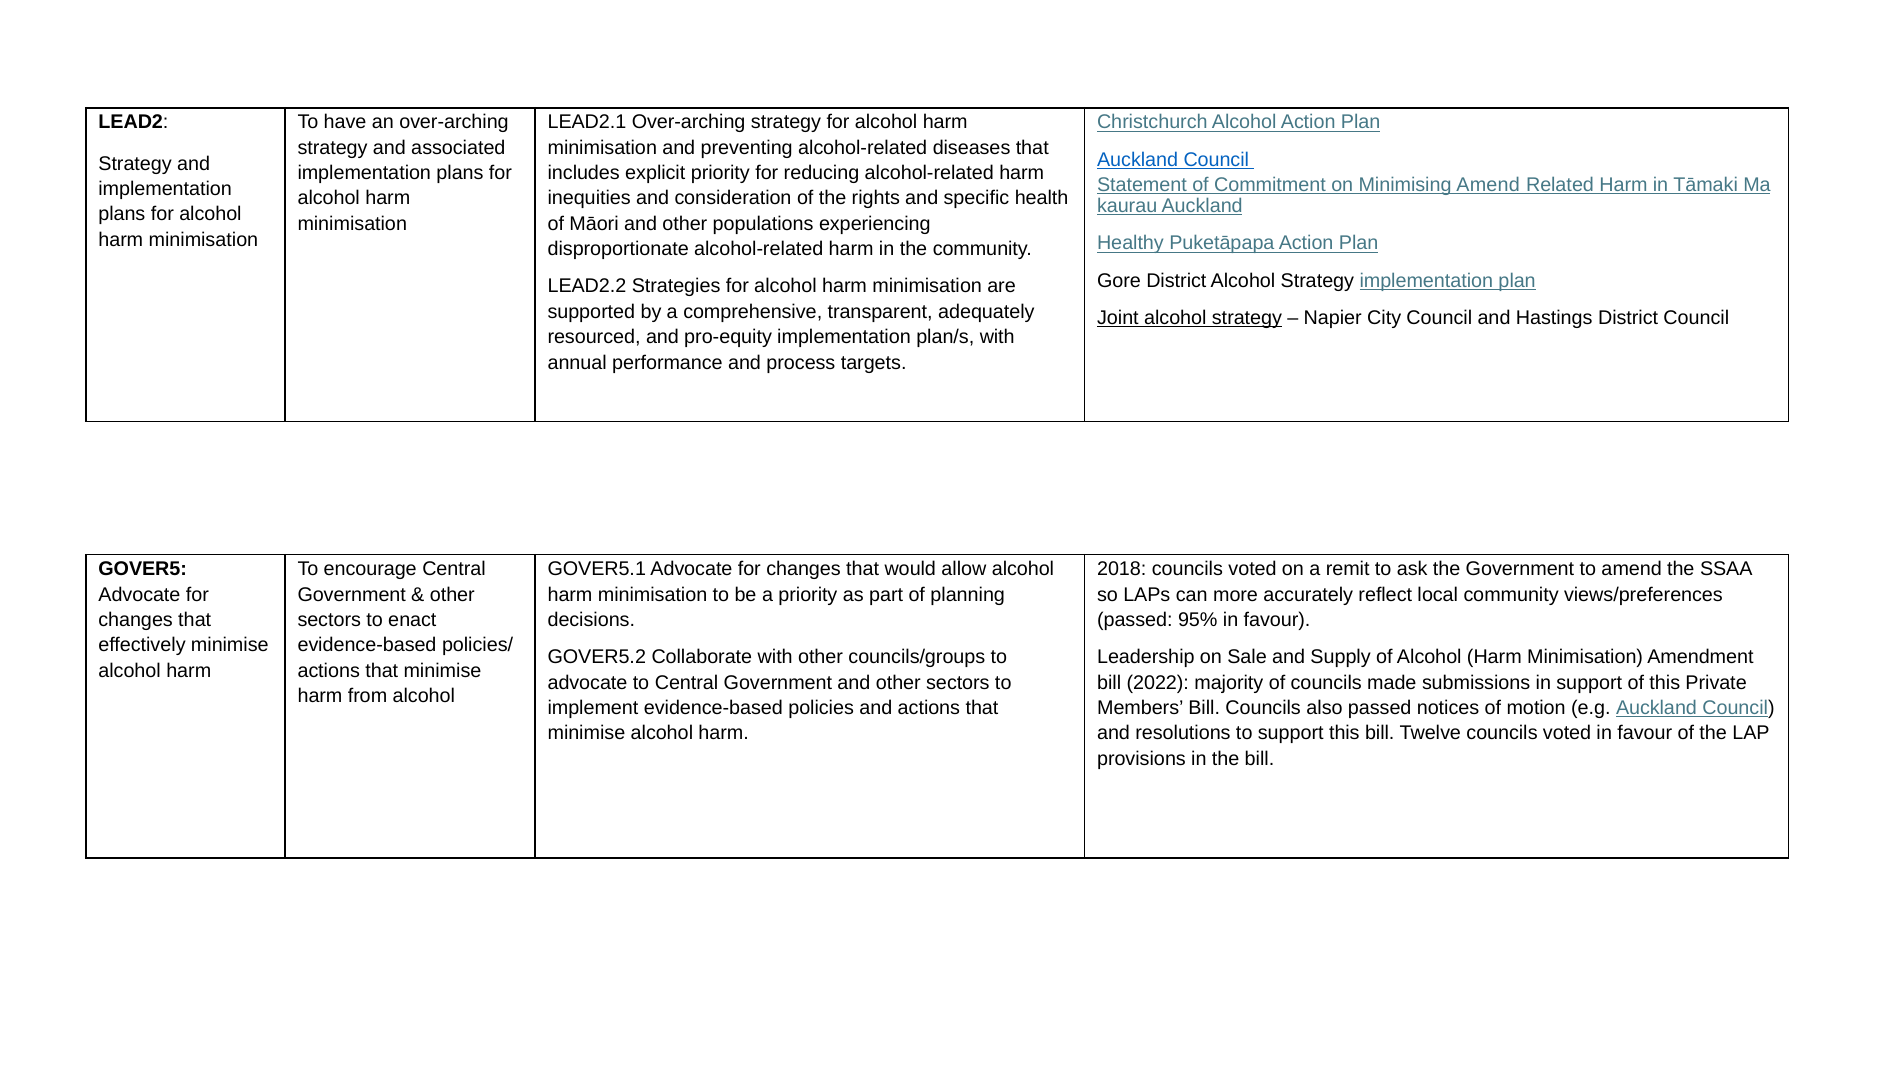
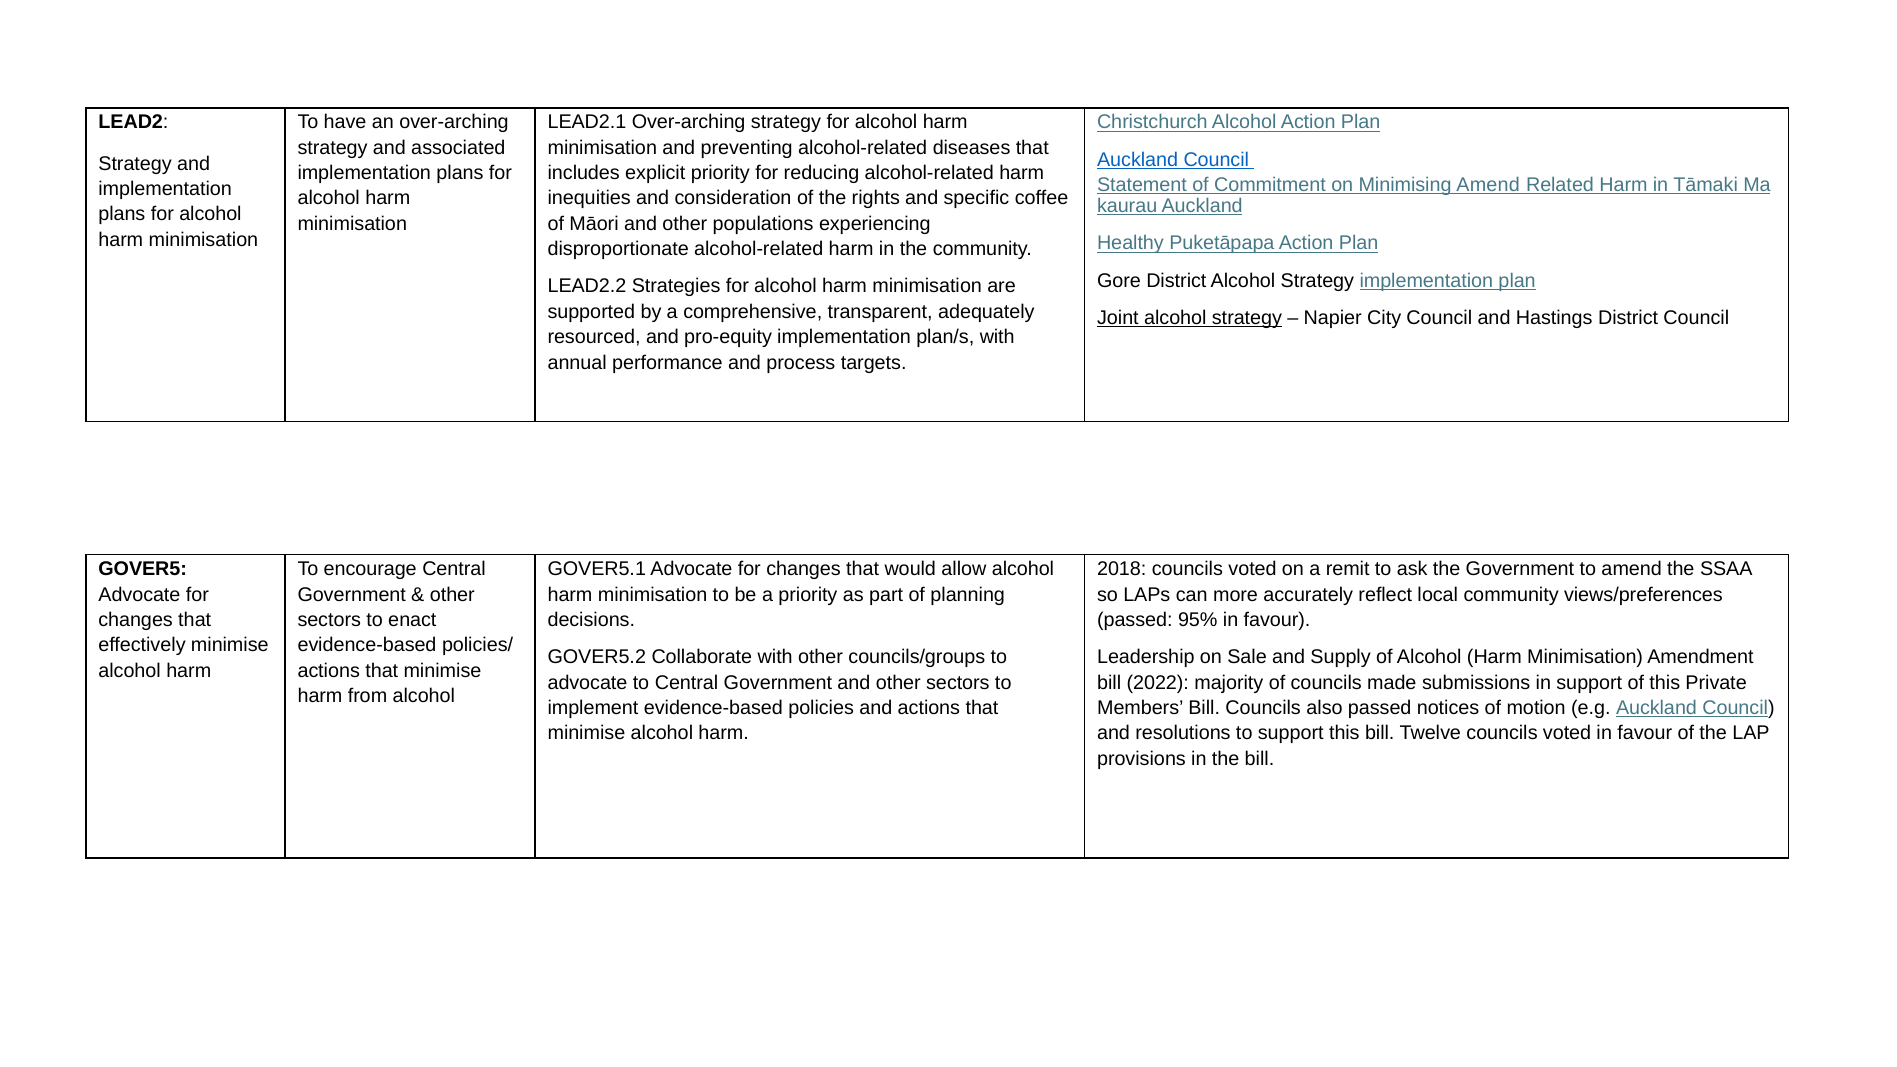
health: health -> coffee (1042, 198)
